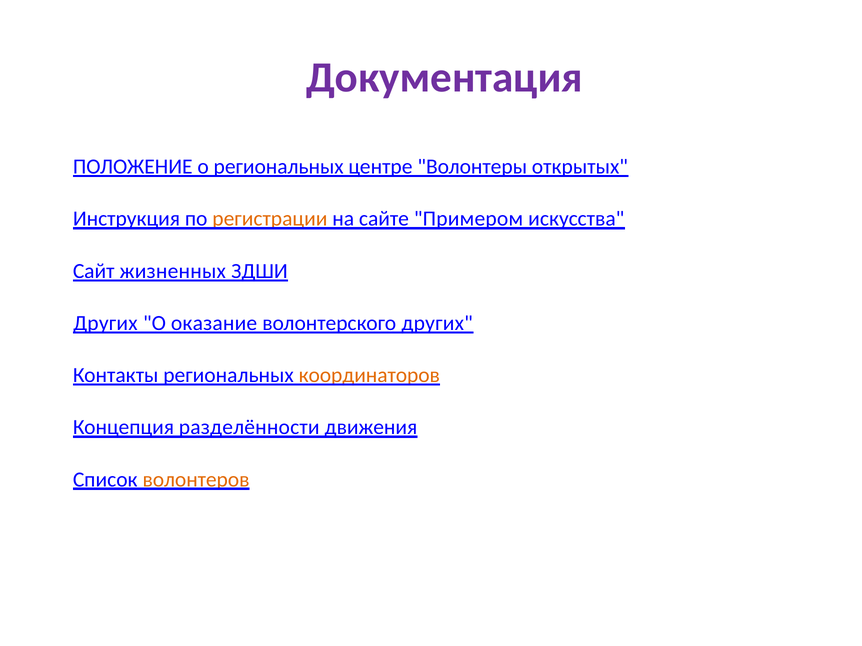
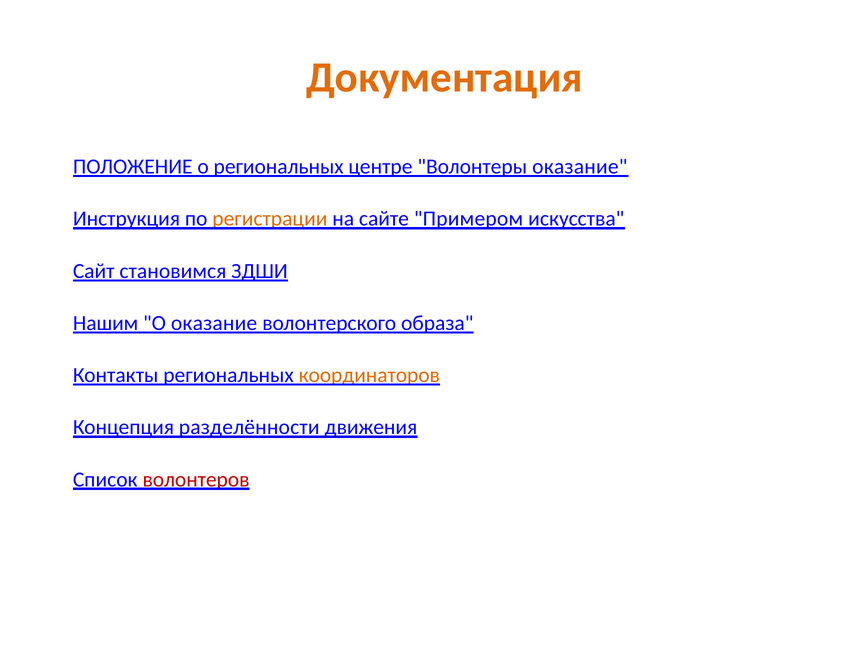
Документация colour: purple -> orange (445, 78)
Волонтеры открытых: открытых -> оказание (580, 167)
жизненных: жизненных -> становимся (173, 271)
Других: Других -> Нашим (106, 323)
волонтерского других: других -> образа (437, 323)
волонтеров colour: orange -> red (196, 480)
